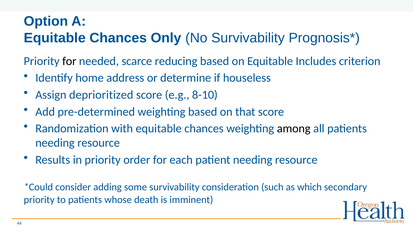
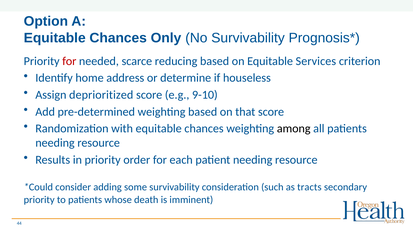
for colour: black -> red (69, 61)
Includes: Includes -> Services (316, 61)
8-10: 8-10 -> 9-10 (205, 95)
which: which -> tracts (309, 188)
